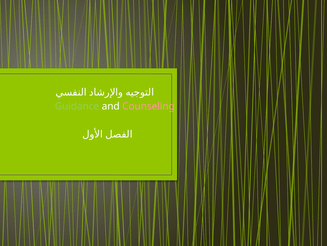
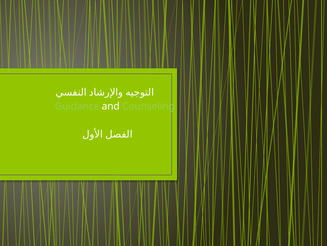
Counseling colour: pink -> light green (148, 106)
